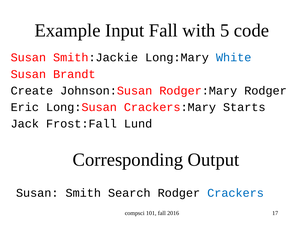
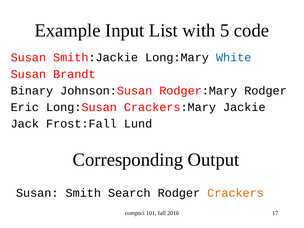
Input Fall: Fall -> List (163, 30)
Create: Create -> Binary (32, 91)
Starts: Starts -> Jackie (244, 107)
Crackers colour: blue -> orange (236, 193)
